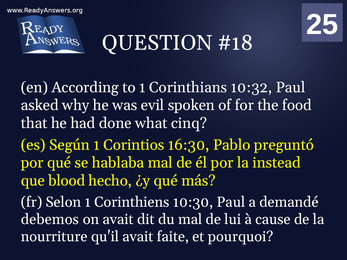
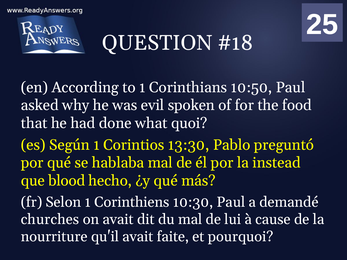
10:32: 10:32 -> 10:50 (251, 87)
cinq: cinq -> quoi (189, 123)
16:30: 16:30 -> 13:30 (189, 145)
debemos: debemos -> churches (50, 220)
